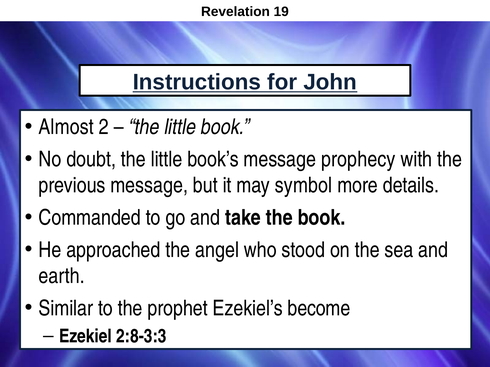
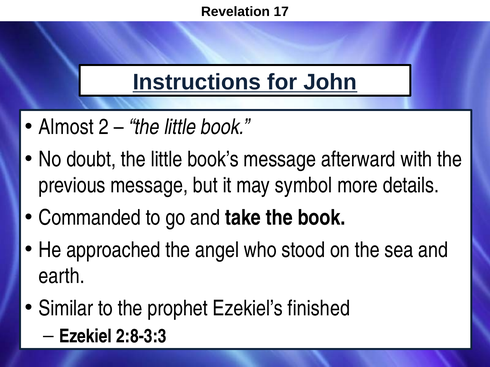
19: 19 -> 17 (281, 12)
prophecy: prophecy -> afterward (358, 160)
become: become -> finished (319, 309)
